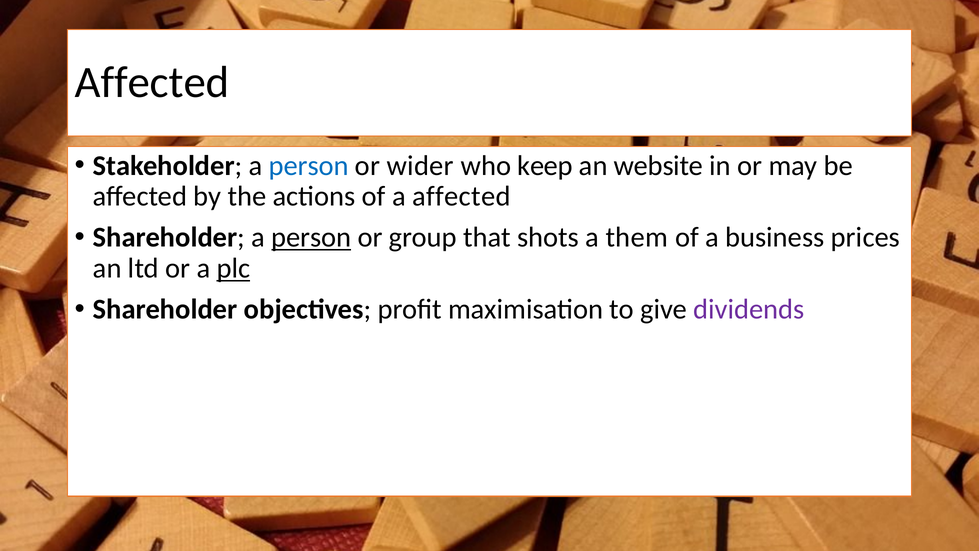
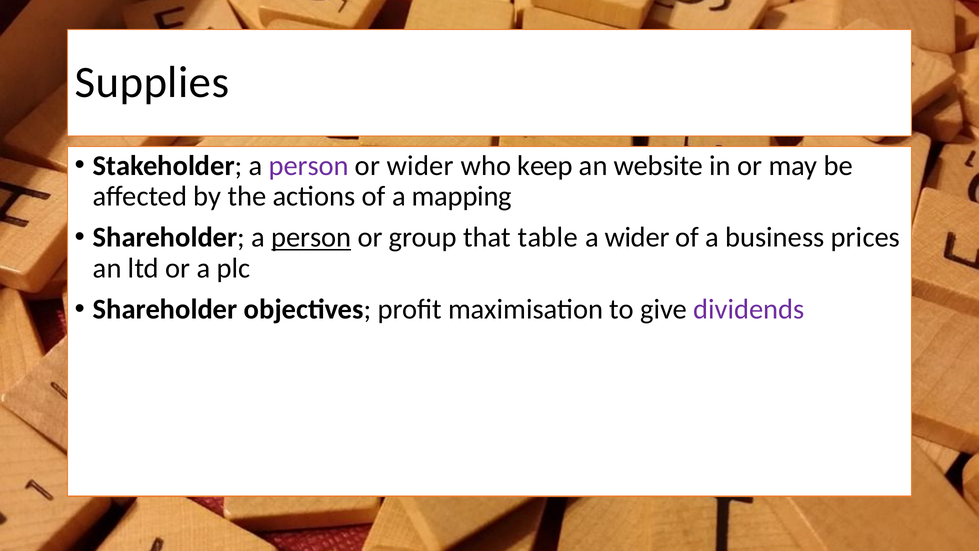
Affected: Affected -> Supplies (152, 82)
person colour: blue -> purple (309, 166)
a affected: affected -> mapping (462, 196)
shots: shots -> table (548, 237)
a them: them -> wider (637, 237)
plc underline: present -> none (233, 268)
